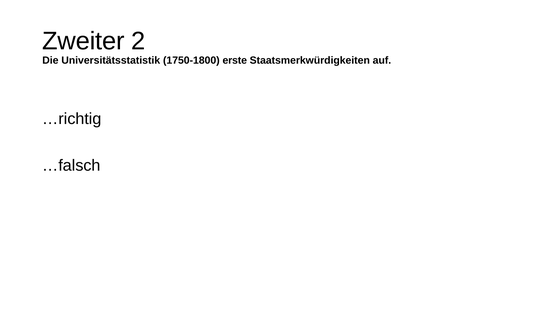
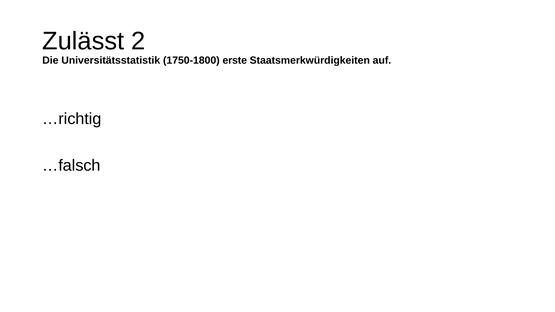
Zweiter: Zweiter -> Zulässt (83, 41)
